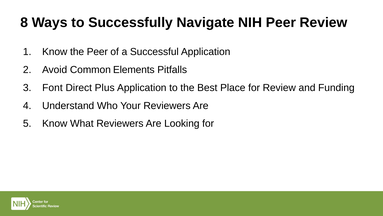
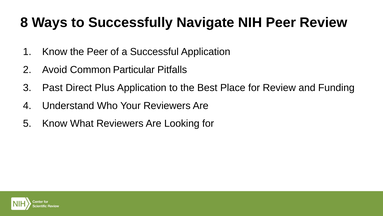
Elements: Elements -> Particular (134, 70)
Font: Font -> Past (52, 88)
